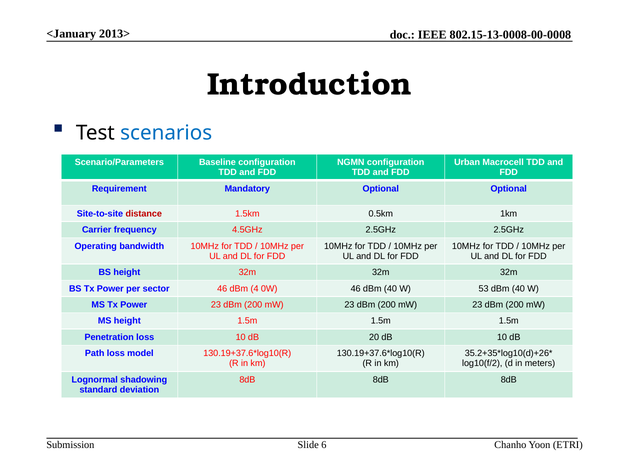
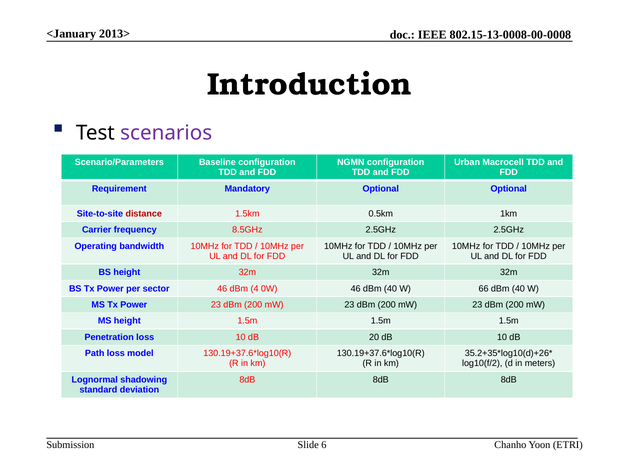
scenarios colour: blue -> purple (166, 133)
4.5GHz: 4.5GHz -> 8.5GHz (247, 230)
53: 53 -> 66 (484, 289)
